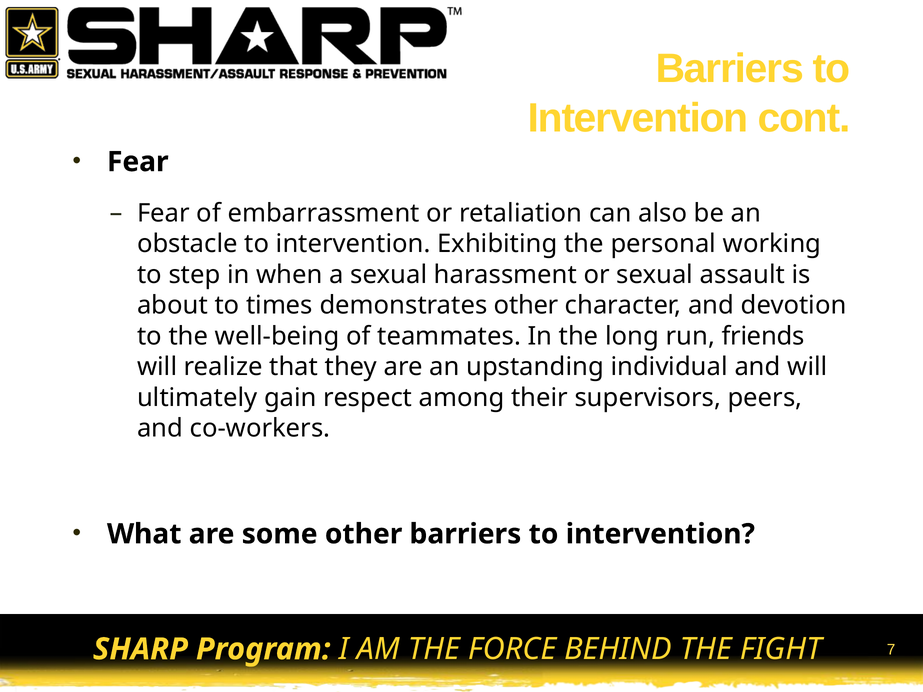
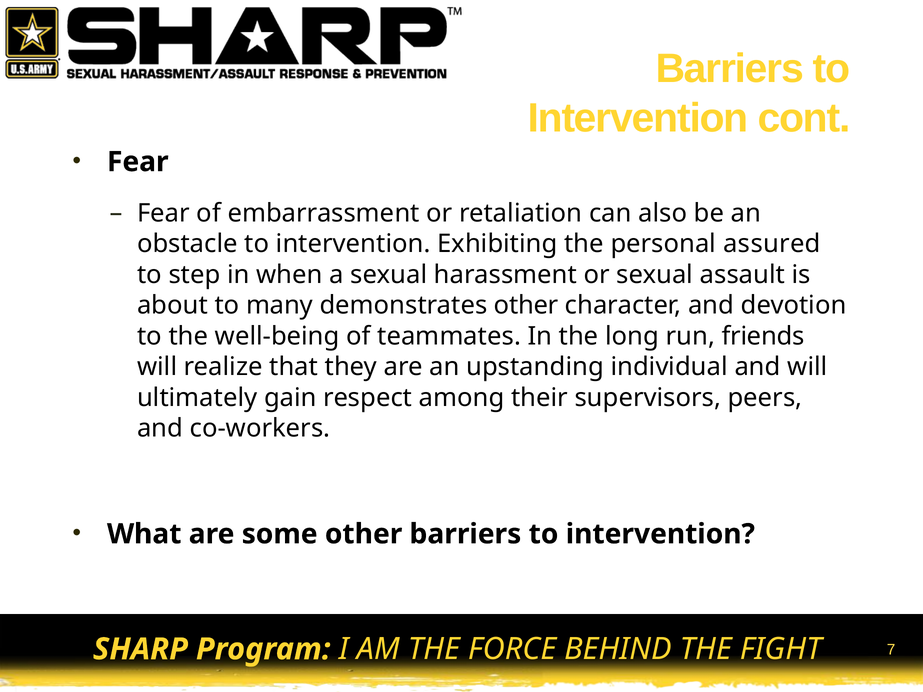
working: working -> assured (772, 244)
times: times -> many (280, 306)
